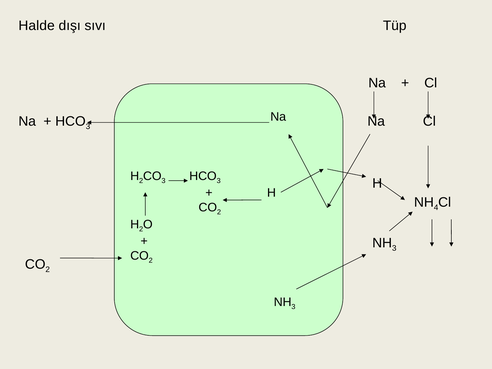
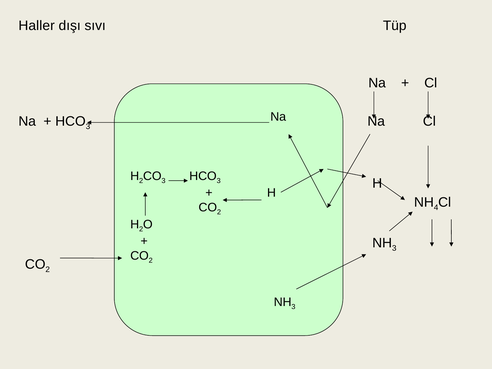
Halde: Halde -> Haller (37, 26)
